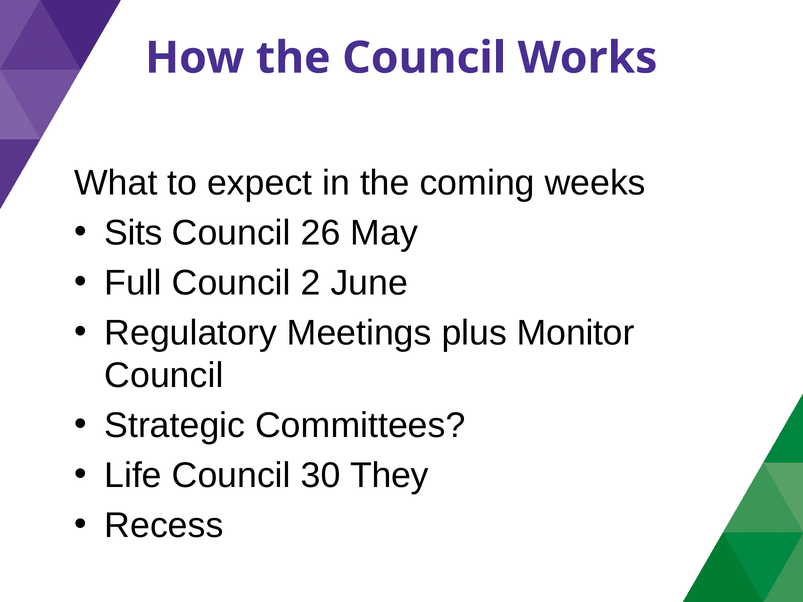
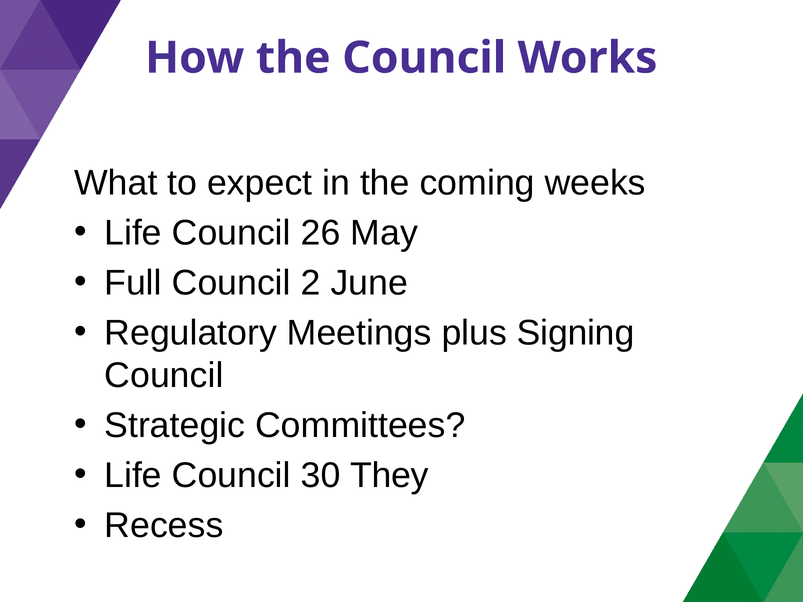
Sits: Sits -> Life (133, 233)
Monitor: Monitor -> Signing (576, 333)
